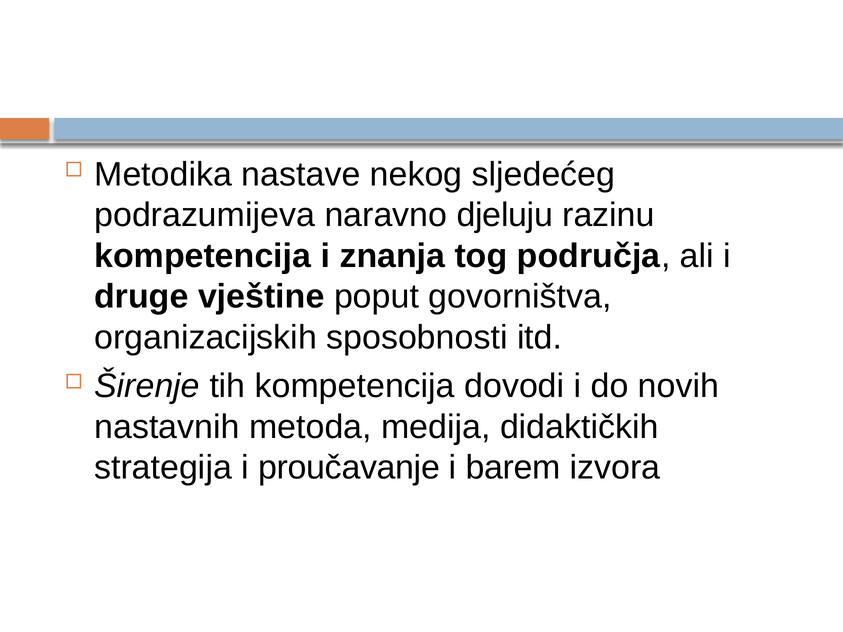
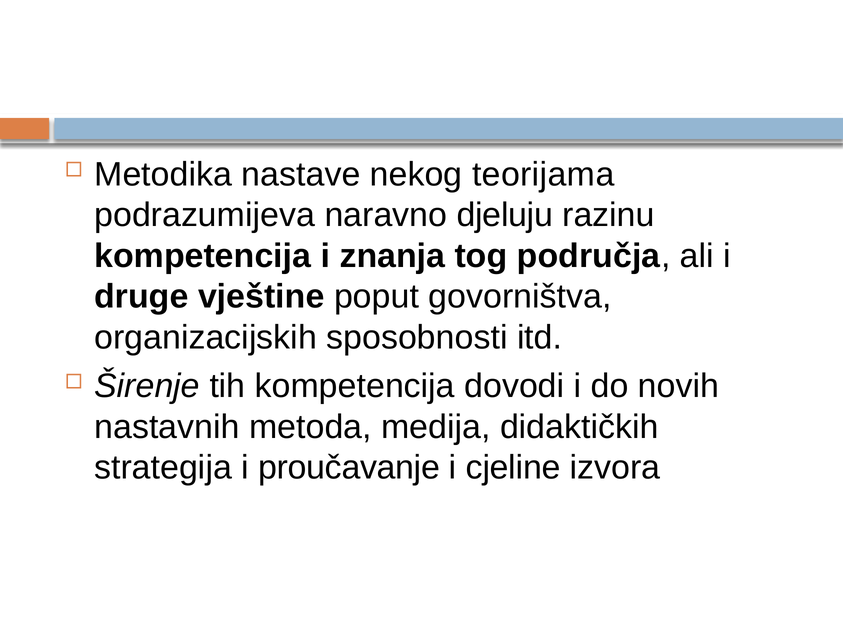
sljedećeg: sljedećeg -> teorijama (543, 174)
barem: barem -> cjeline (513, 468)
